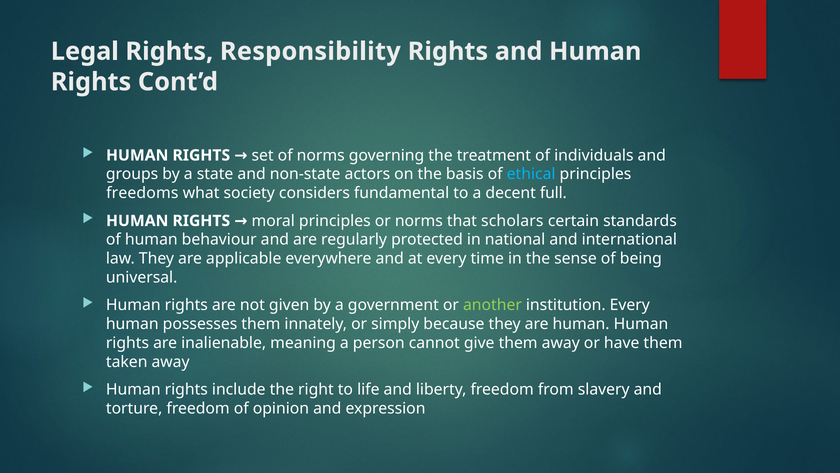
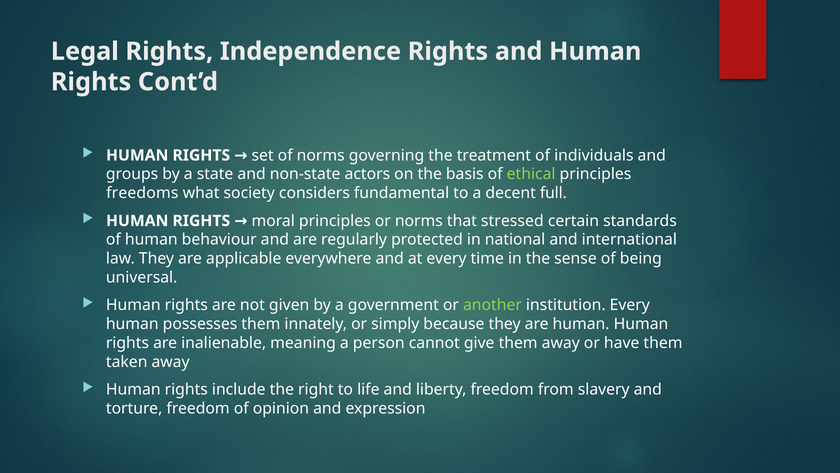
Responsibility: Responsibility -> Independence (310, 51)
ethical colour: light blue -> light green (531, 174)
scholars: scholars -> stressed (512, 221)
